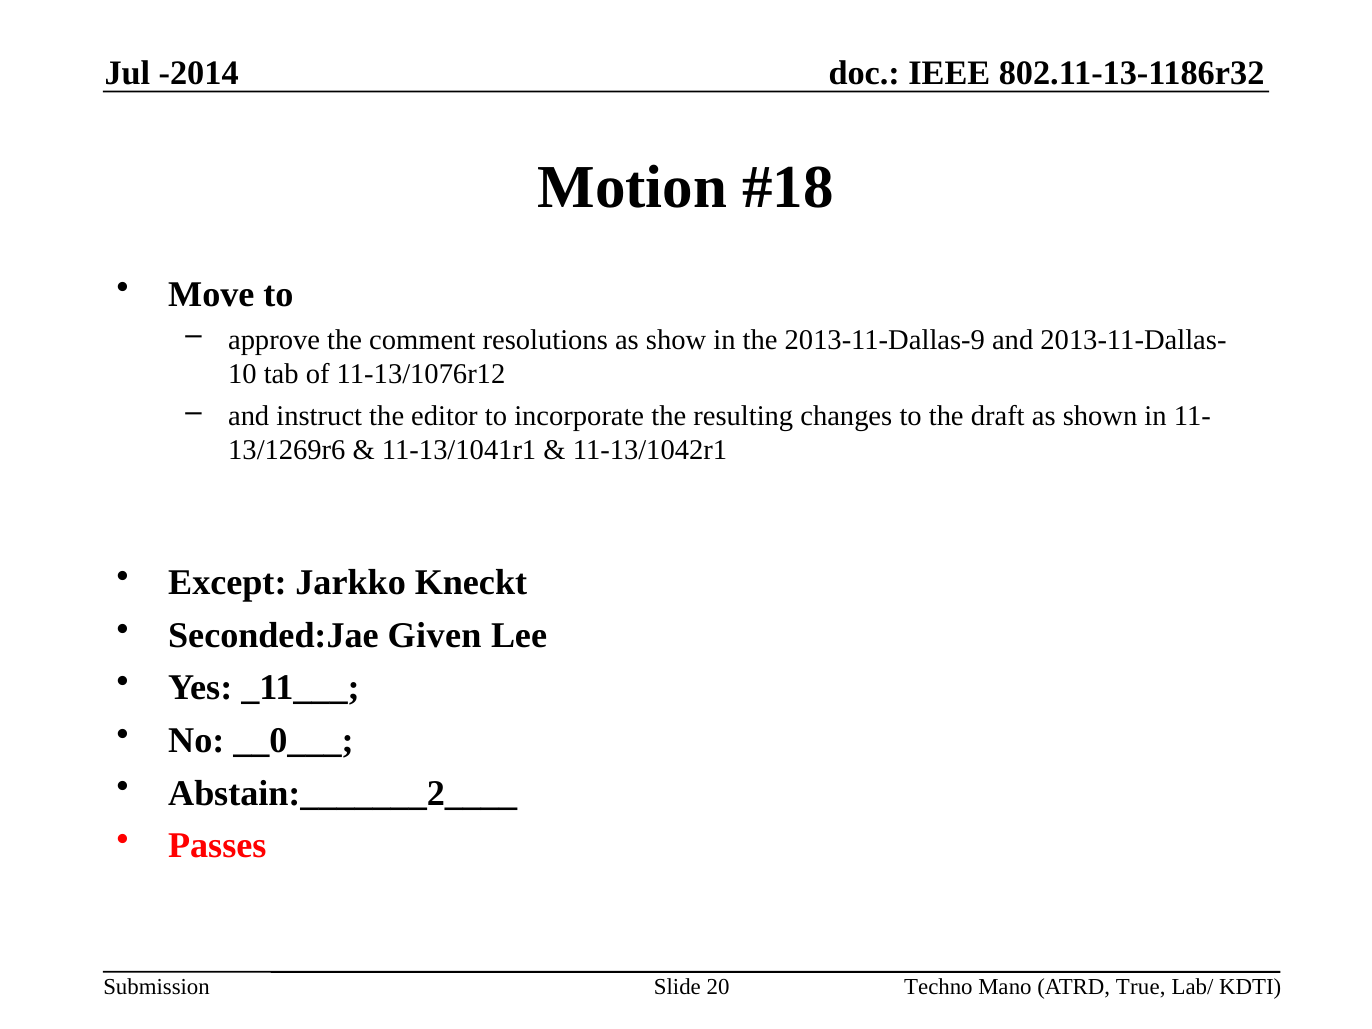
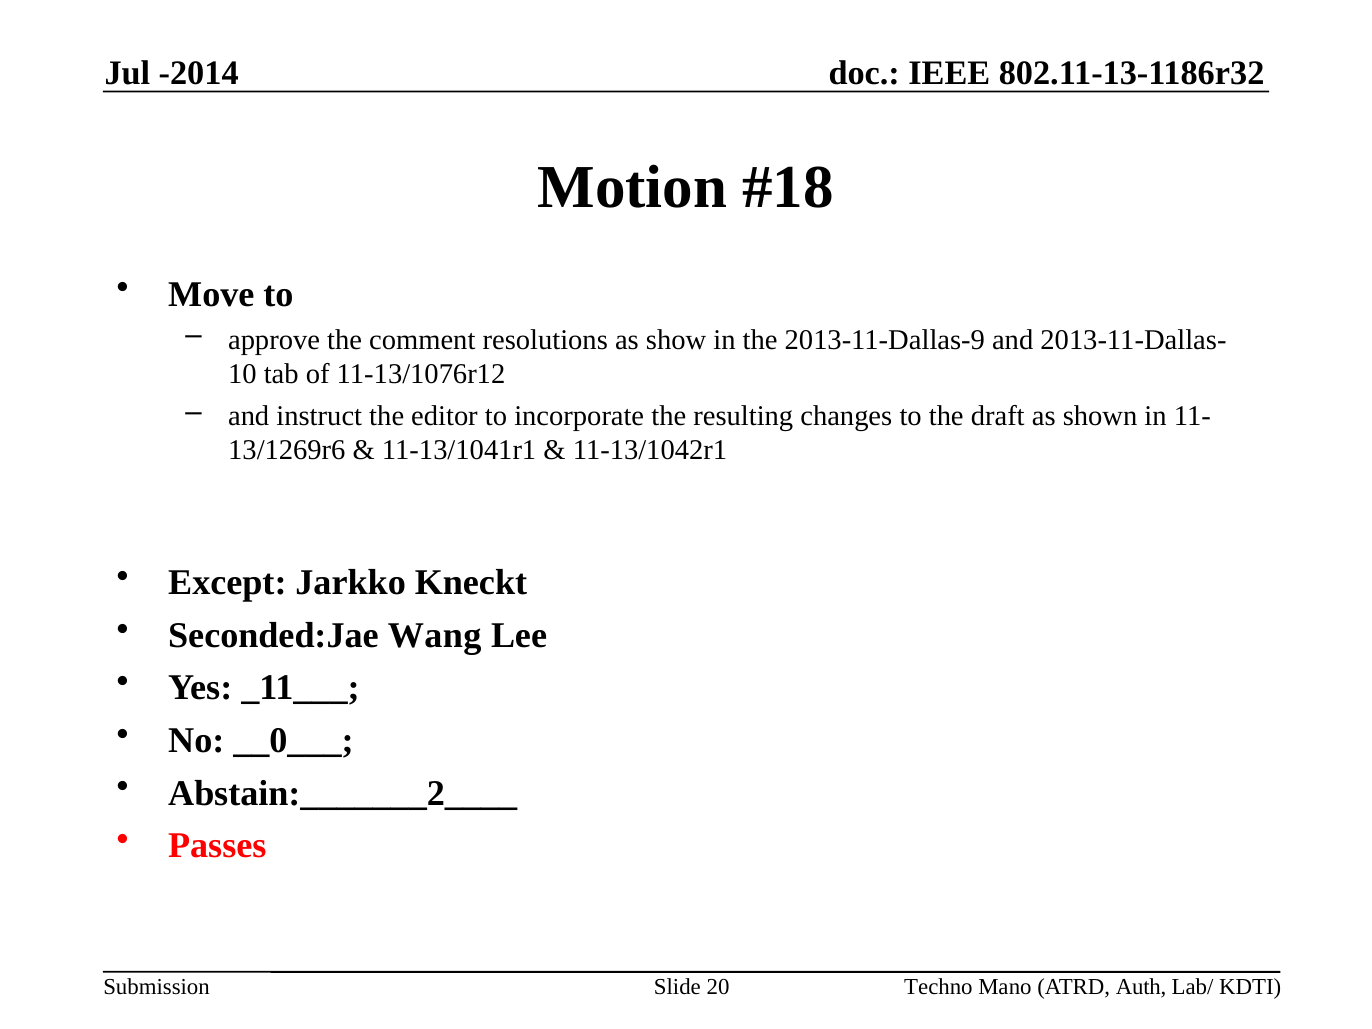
Given: Given -> Wang (435, 635)
True: True -> Auth (1141, 987)
